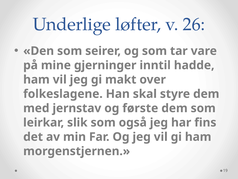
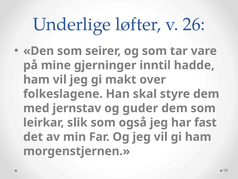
første: første -> guder (140, 108)
fins: fins -> fast (205, 122)
